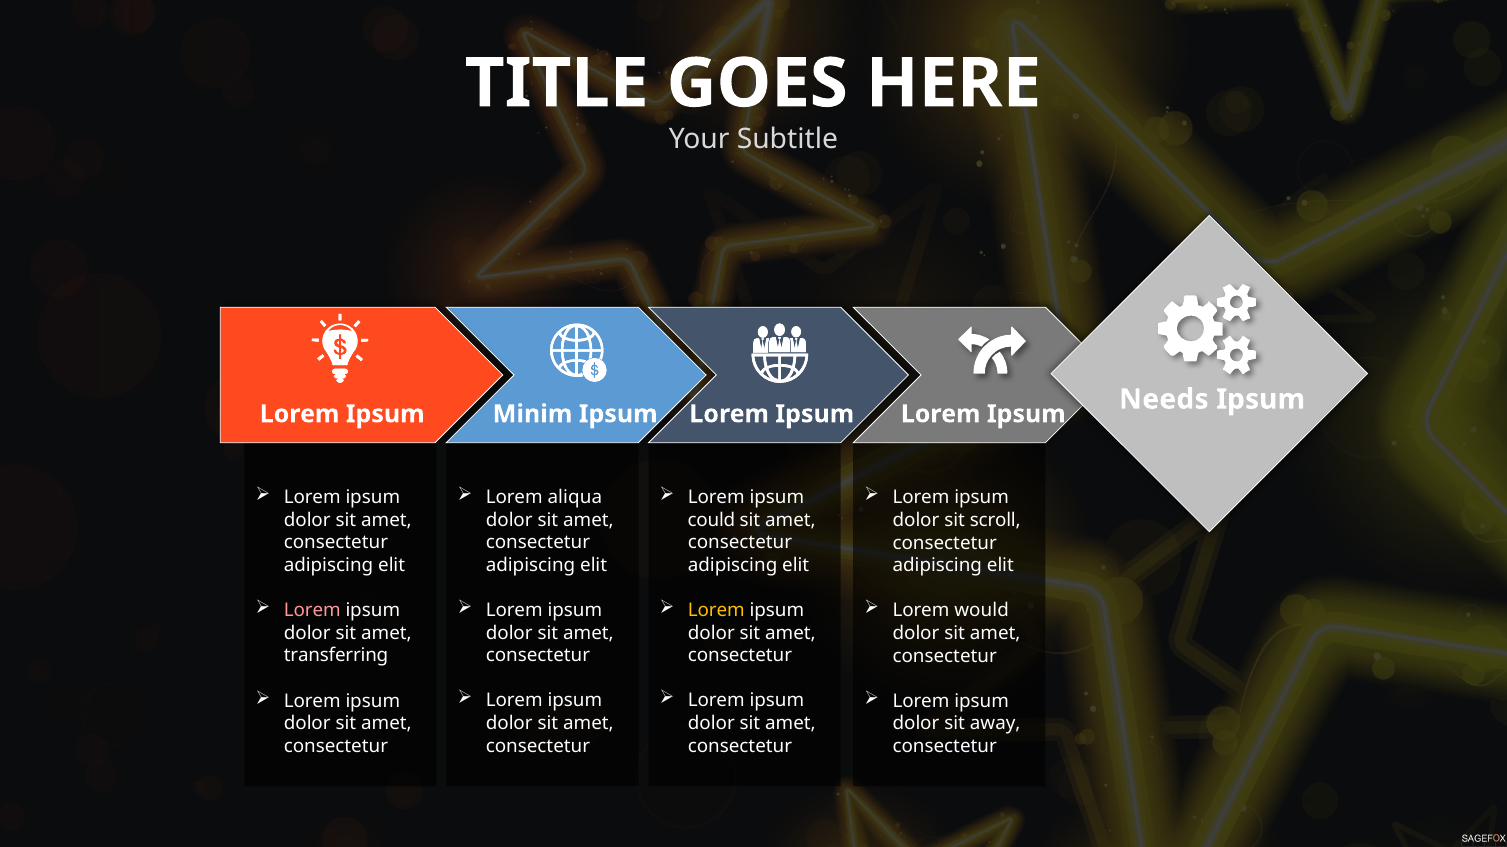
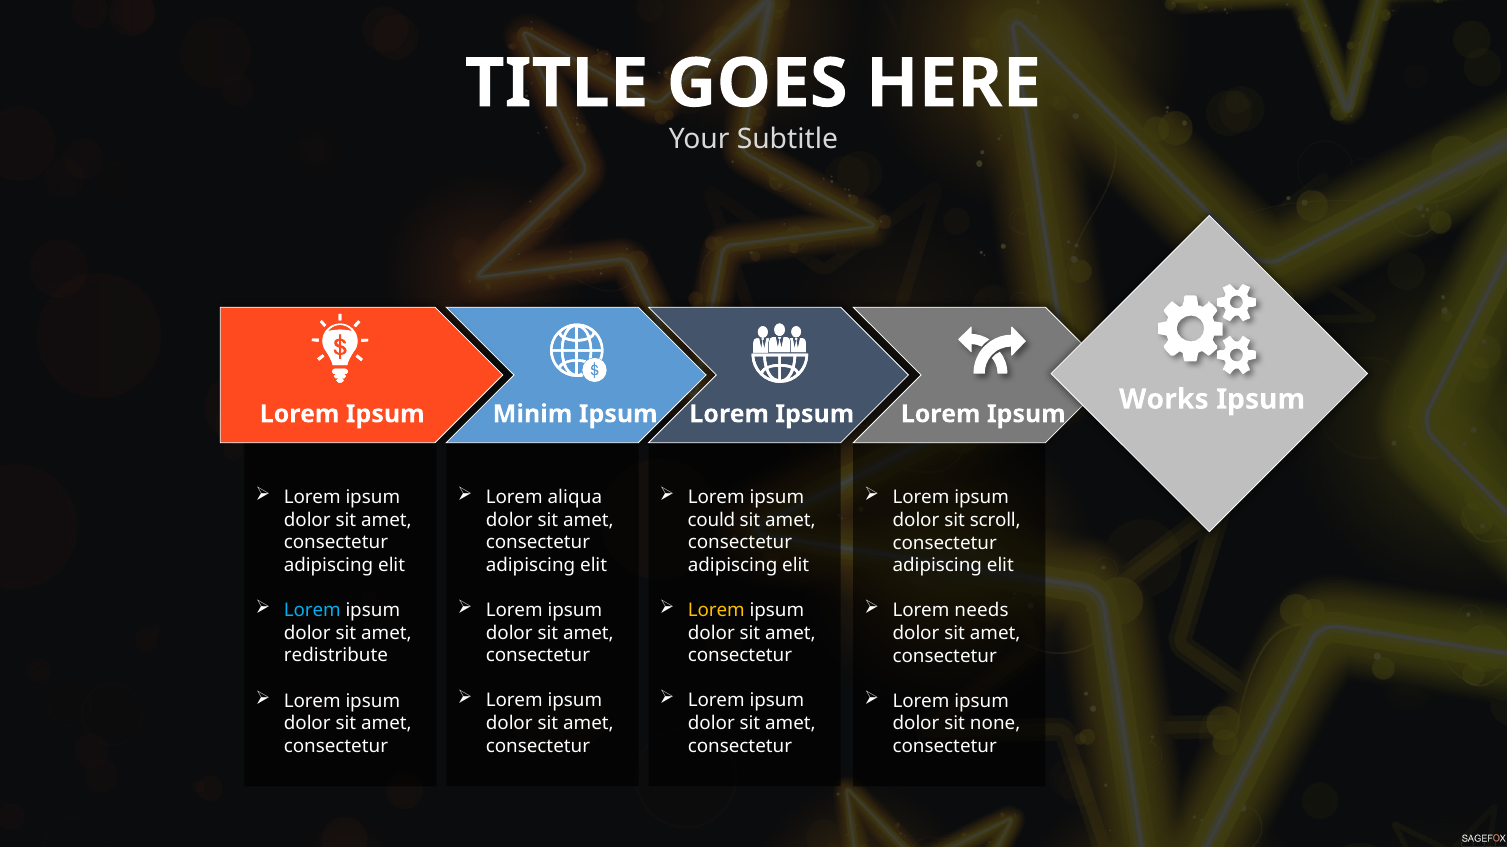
Needs: Needs -> Works (1164, 400)
Lorem colour: pink -> light blue (312, 611)
would: would -> needs (982, 611)
transferring: transferring -> redistribute (336, 656)
away: away -> none (995, 724)
